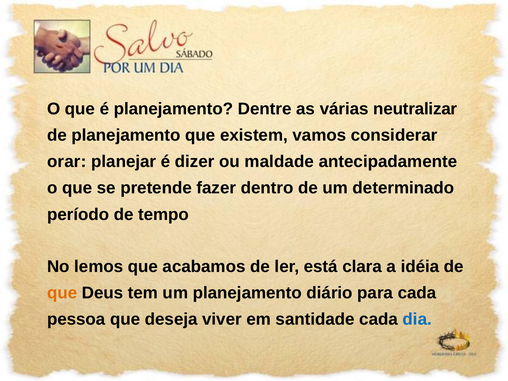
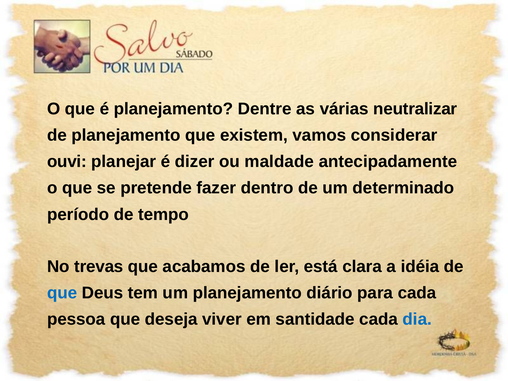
orar: orar -> ouvi (67, 162)
lemos: lemos -> trevas (99, 267)
que colour: orange -> blue (62, 293)
